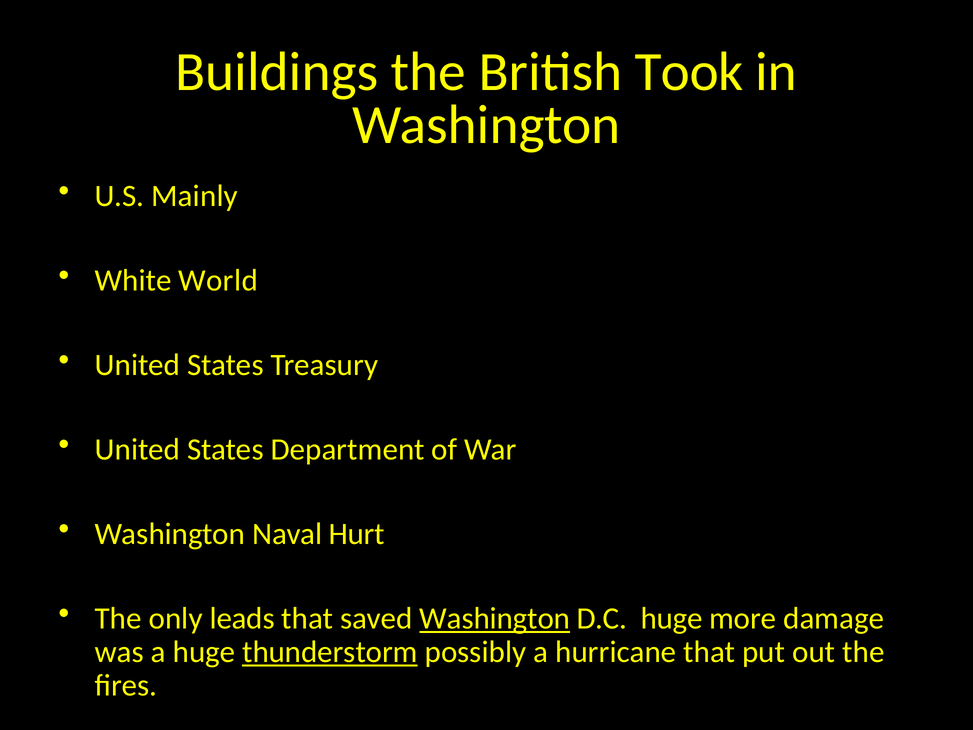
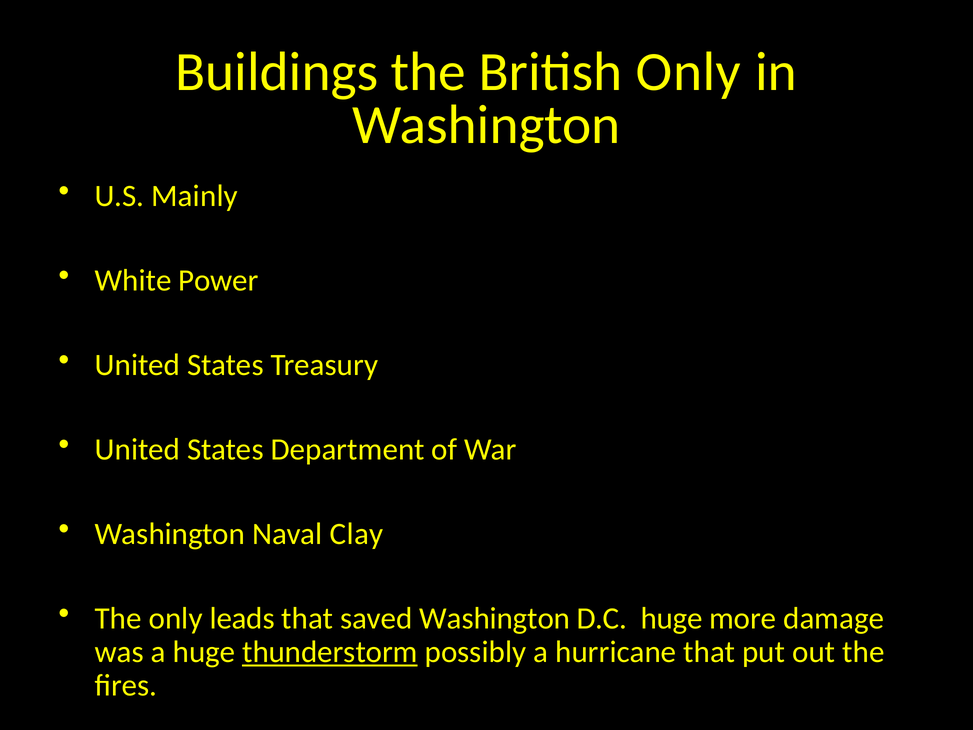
British Took: Took -> Only (688, 72)
World: World -> Power (218, 280)
Hurt: Hurt -> Clay (357, 534)
Washington underline: present -> none (495, 618)
